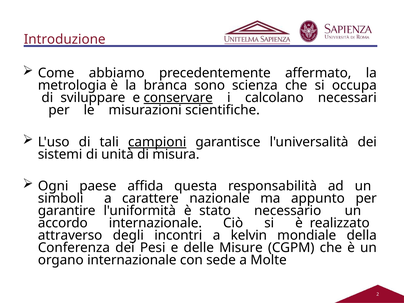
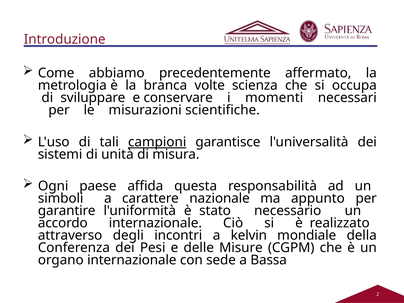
sono: sono -> volte (210, 85)
conservare underline: present -> none (178, 98)
calcolano: calcolano -> momenti (274, 98)
Molte: Molte -> Bassa (269, 260)
